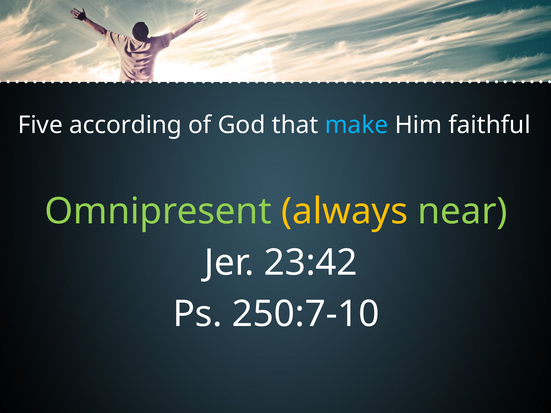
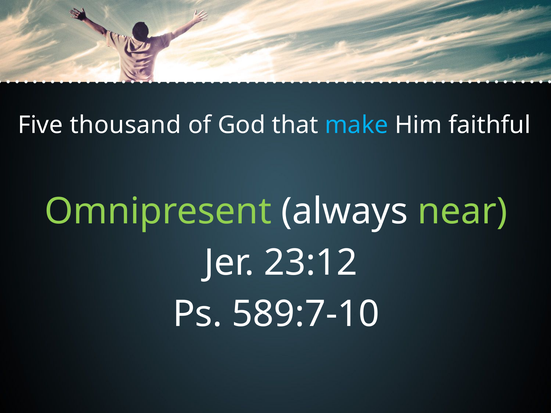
according: according -> thousand (125, 125)
always colour: yellow -> white (345, 211)
23:42: 23:42 -> 23:12 (311, 263)
250:7-10: 250:7-10 -> 589:7-10 (306, 314)
